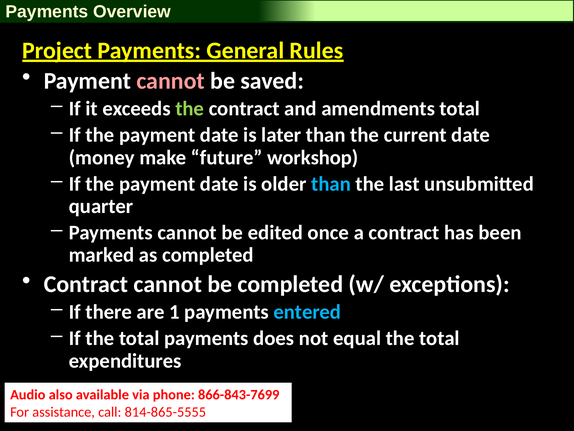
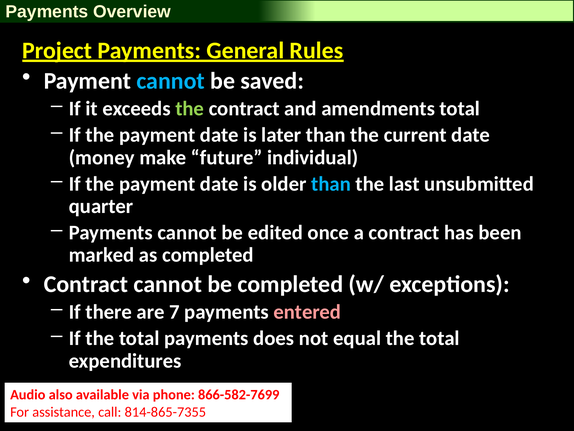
cannot colour: pink -> light blue (171, 81)
workshop: workshop -> individual (313, 157)
1: 1 -> 7 (174, 312)
entered colour: light blue -> pink (307, 312)
866-843-7699: 866-843-7699 -> 866-582-7699 (239, 394)
814-865-5555: 814-865-5555 -> 814-865-7355 (165, 412)
